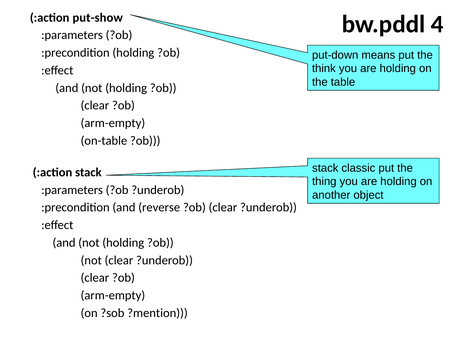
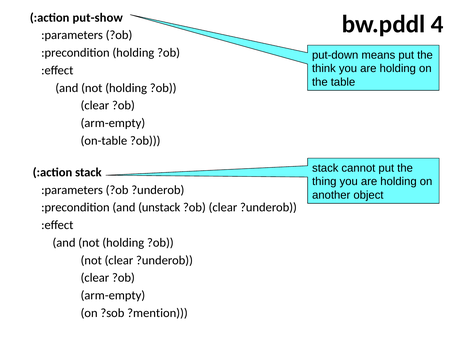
classic: classic -> cannot (358, 168)
reverse: reverse -> unstack (159, 207)
